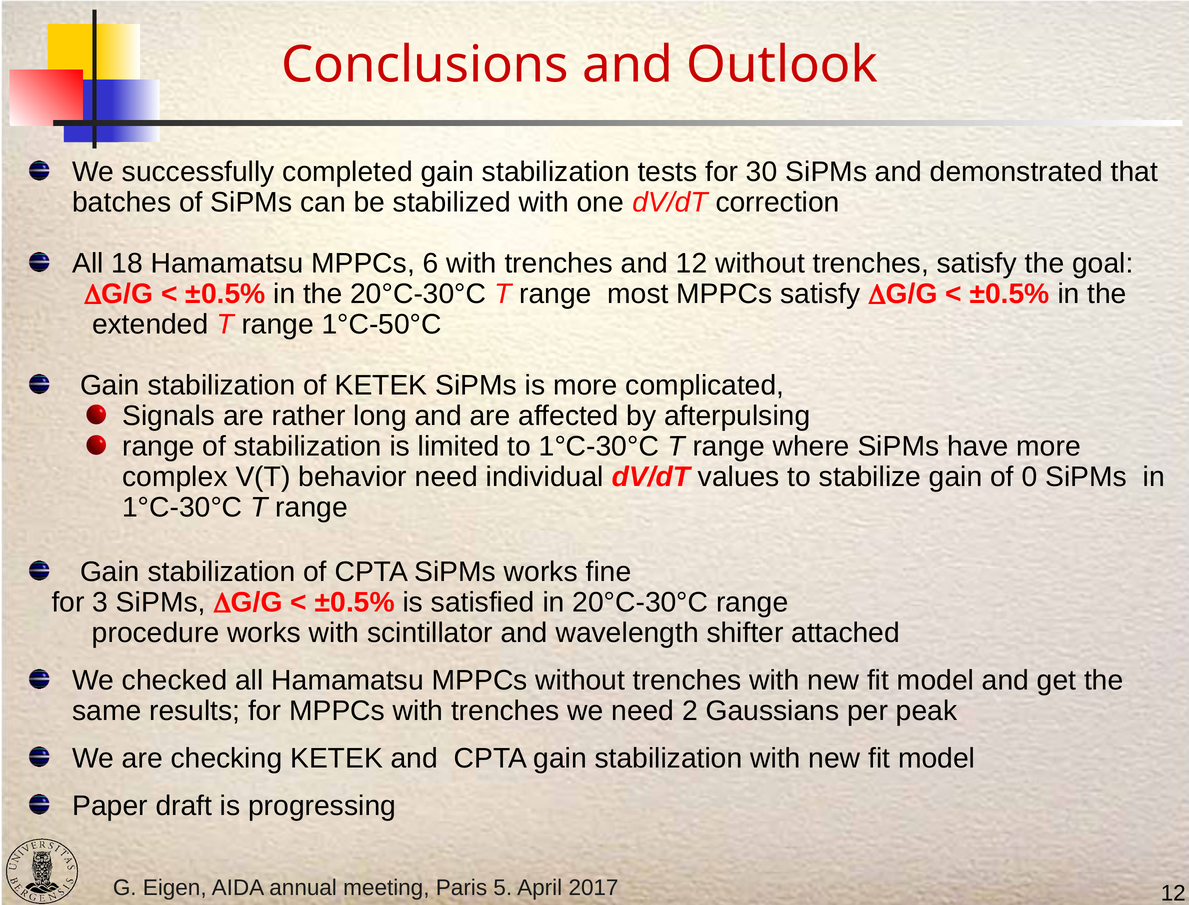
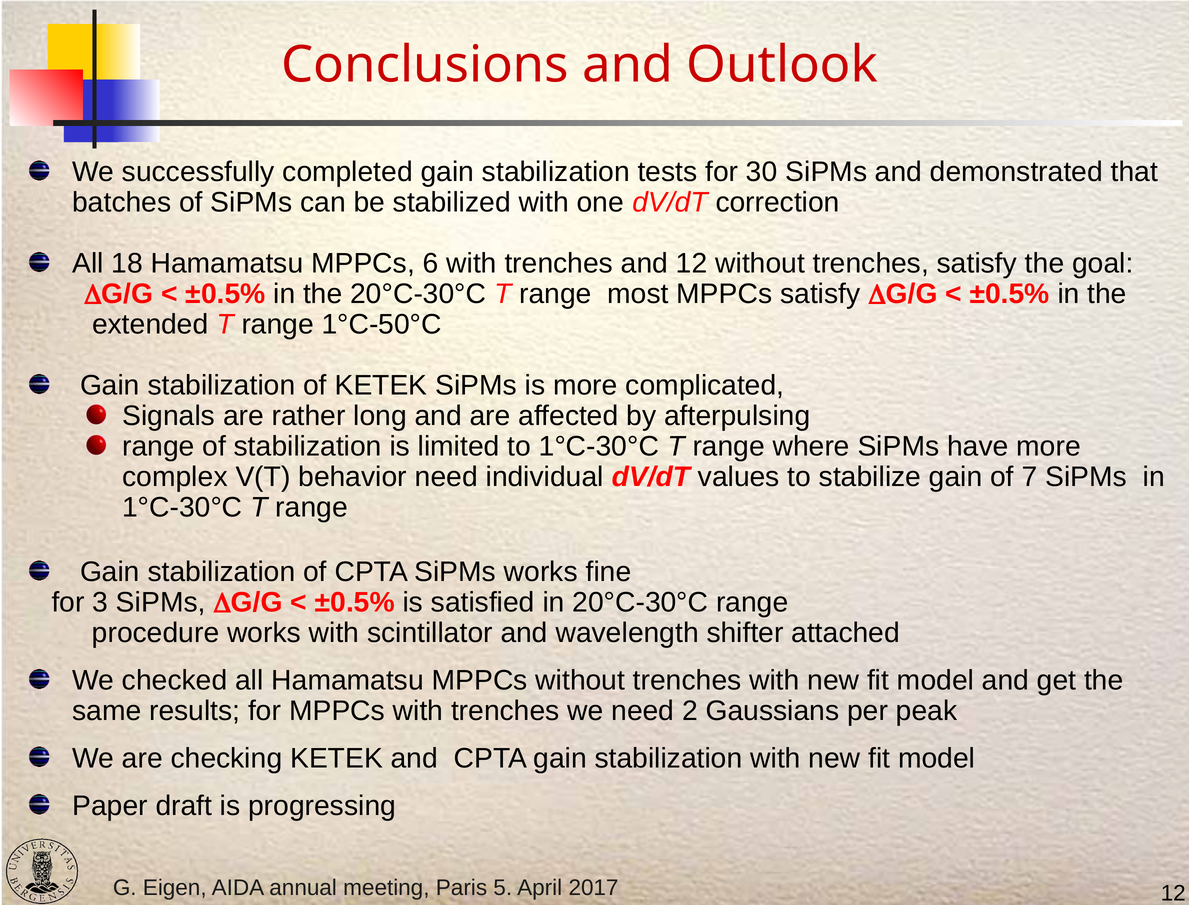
0: 0 -> 7 (1030, 477)
